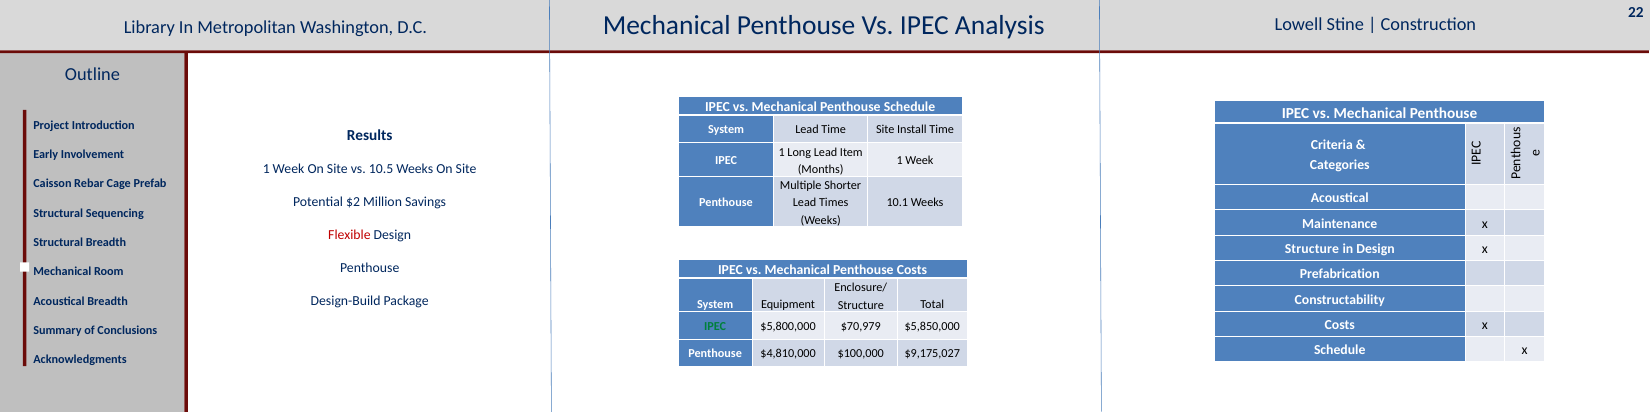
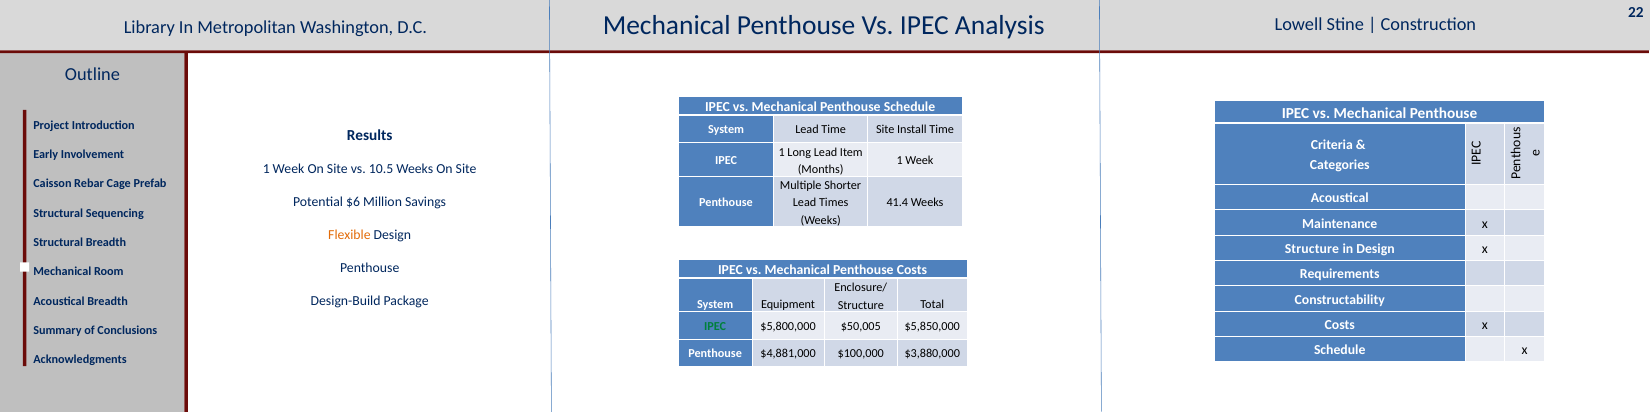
$2: $2 -> $6 (353, 202)
10.1: 10.1 -> 41.4 (897, 203)
Flexible colour: red -> orange (349, 235)
Prefabrication: Prefabrication -> Requirements (1340, 275)
$70,979: $70,979 -> $50,005 (861, 327)
$4,810,000: $4,810,000 -> $4,881,000 (788, 354)
$9,175,027: $9,175,027 -> $3,880,000 (932, 354)
